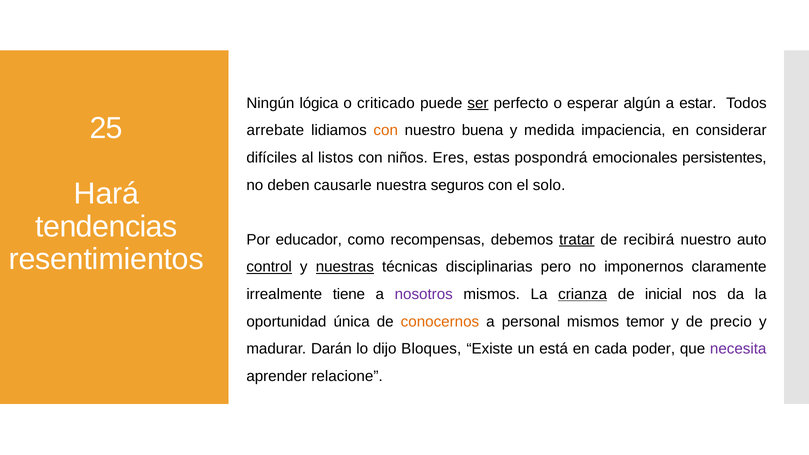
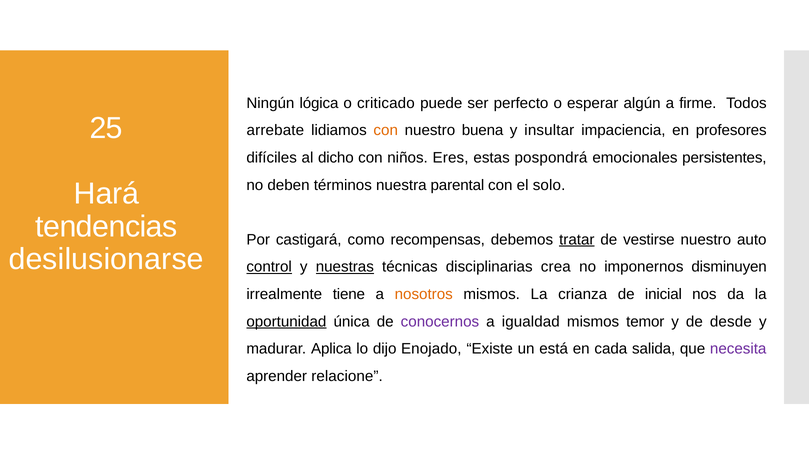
ser underline: present -> none (478, 103)
estar: estar -> firme (698, 103)
medida: medida -> insultar (549, 130)
considerar: considerar -> profesores (731, 130)
listos: listos -> dicho (336, 158)
causarle: causarle -> términos (343, 185)
seguros: seguros -> parental (457, 185)
educador: educador -> castigará (309, 240)
recibirá: recibirá -> vestirse (649, 240)
resentimientos: resentimientos -> desilusionarse (106, 259)
pero: pero -> crea (556, 267)
claramente: claramente -> disminuyen (729, 267)
nosotros colour: purple -> orange (424, 294)
crianza underline: present -> none (583, 294)
oportunidad underline: none -> present (286, 322)
conocernos colour: orange -> purple (440, 322)
personal: personal -> igualdad (531, 322)
precio: precio -> desde (731, 322)
Darán: Darán -> Aplica (331, 349)
Bloques: Bloques -> Enojado (431, 349)
poder: poder -> salida (654, 349)
